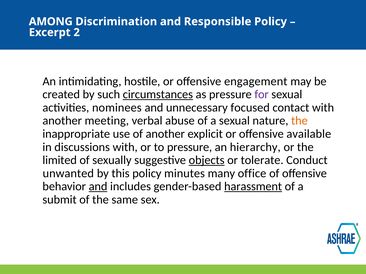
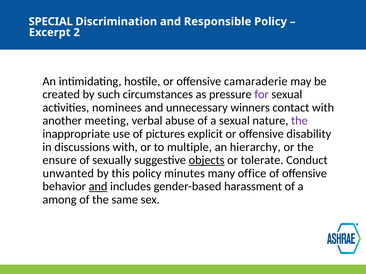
AMONG: AMONG -> SPECIAL (51, 22)
engagement: engagement -> camaraderie (256, 81)
circumstances underline: present -> none (158, 95)
focused: focused -> winners (250, 108)
the colour: orange -> purple (299, 121)
of another: another -> pictures (165, 134)
available: available -> disability (309, 134)
to pressure: pressure -> multiple (189, 147)
limited: limited -> ensure (60, 160)
harassment underline: present -> none (253, 187)
submit: submit -> among (60, 200)
